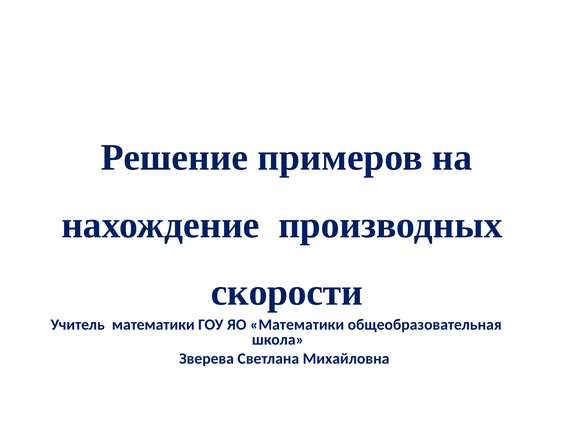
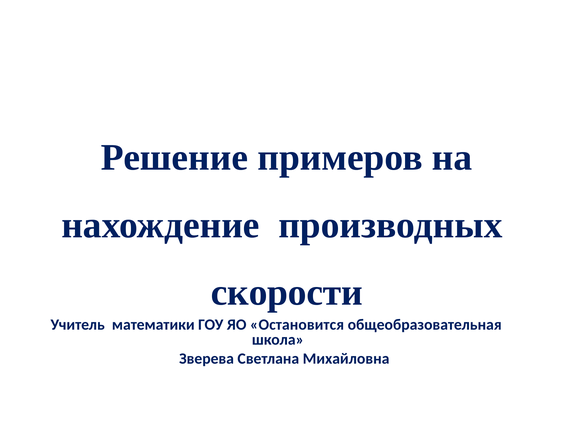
ЯО Математики: Математики -> Остановится (297, 325)
